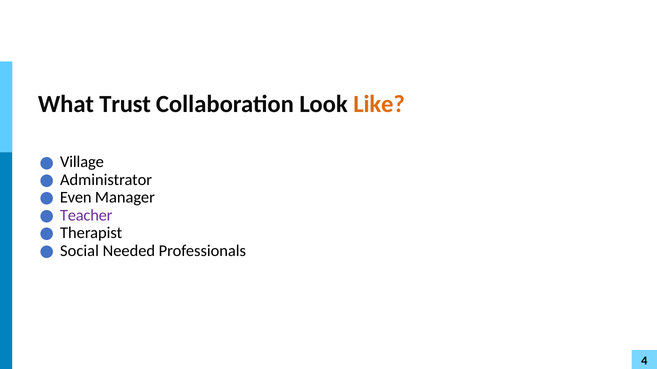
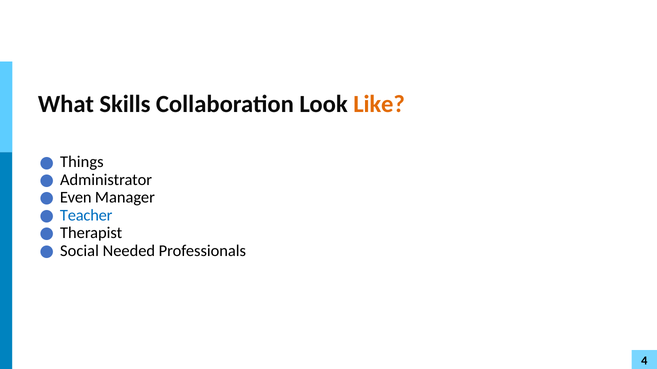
Trust: Trust -> Skills (125, 104)
Village: Village -> Things (82, 162)
Teacher colour: purple -> blue (86, 216)
